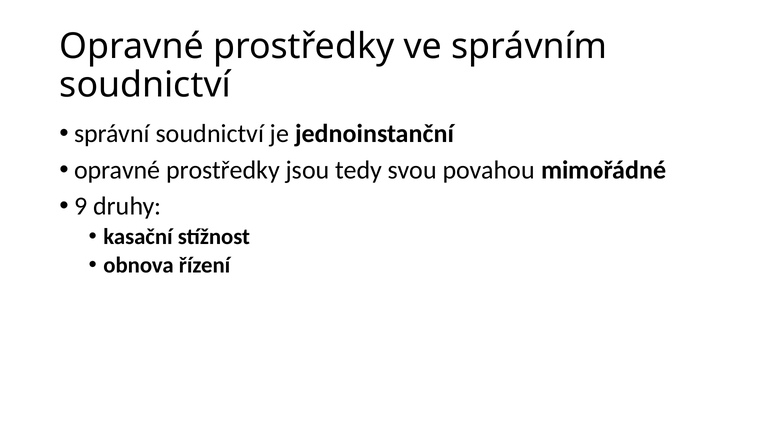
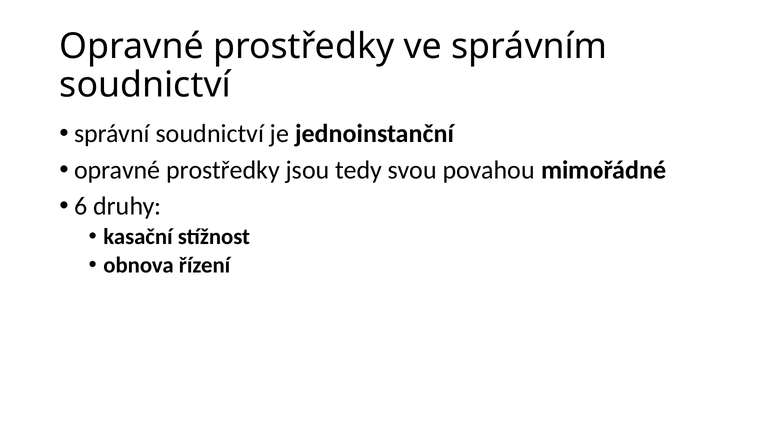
9: 9 -> 6 (81, 206)
